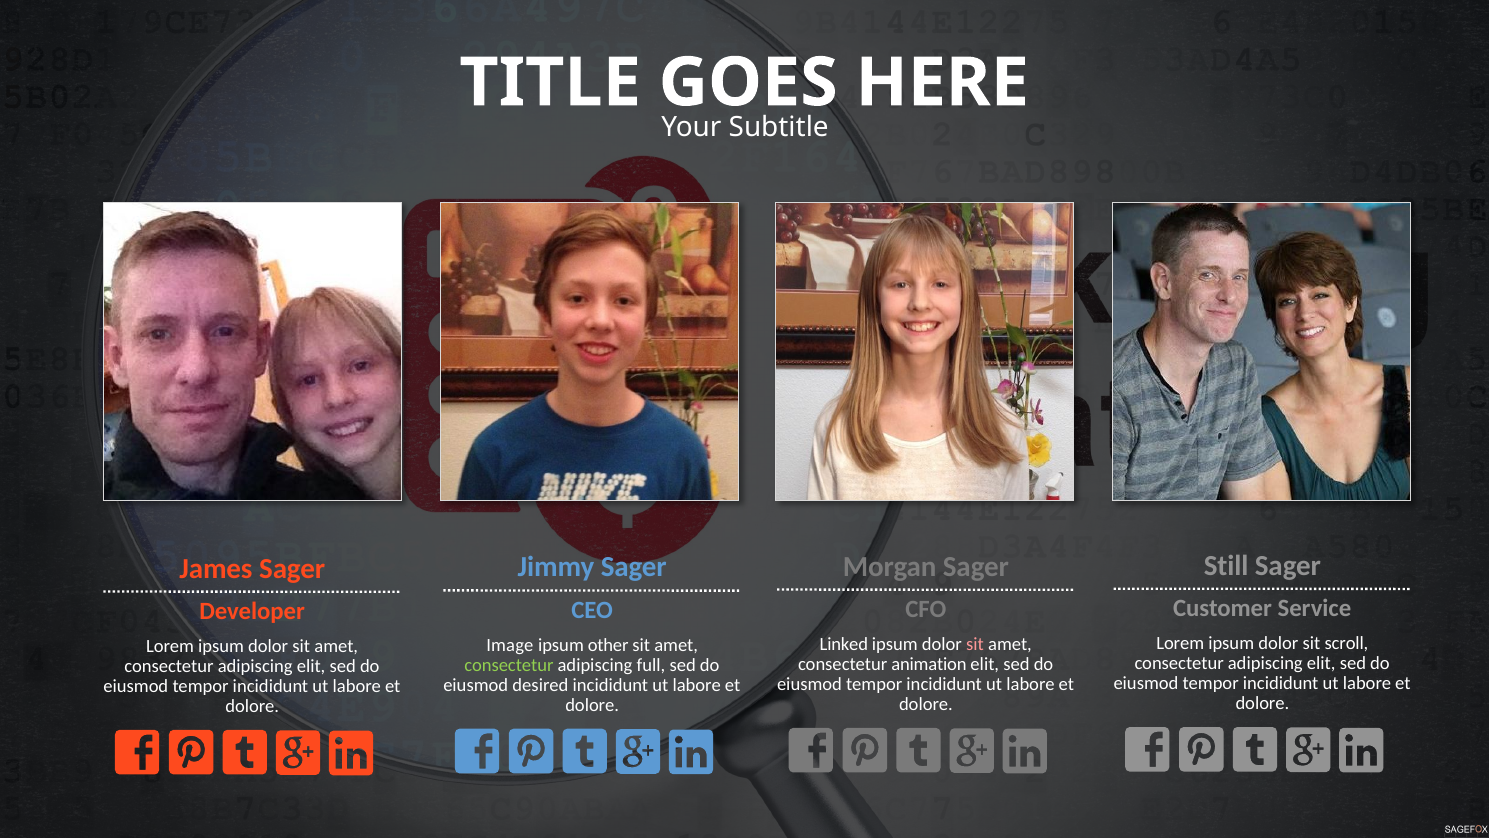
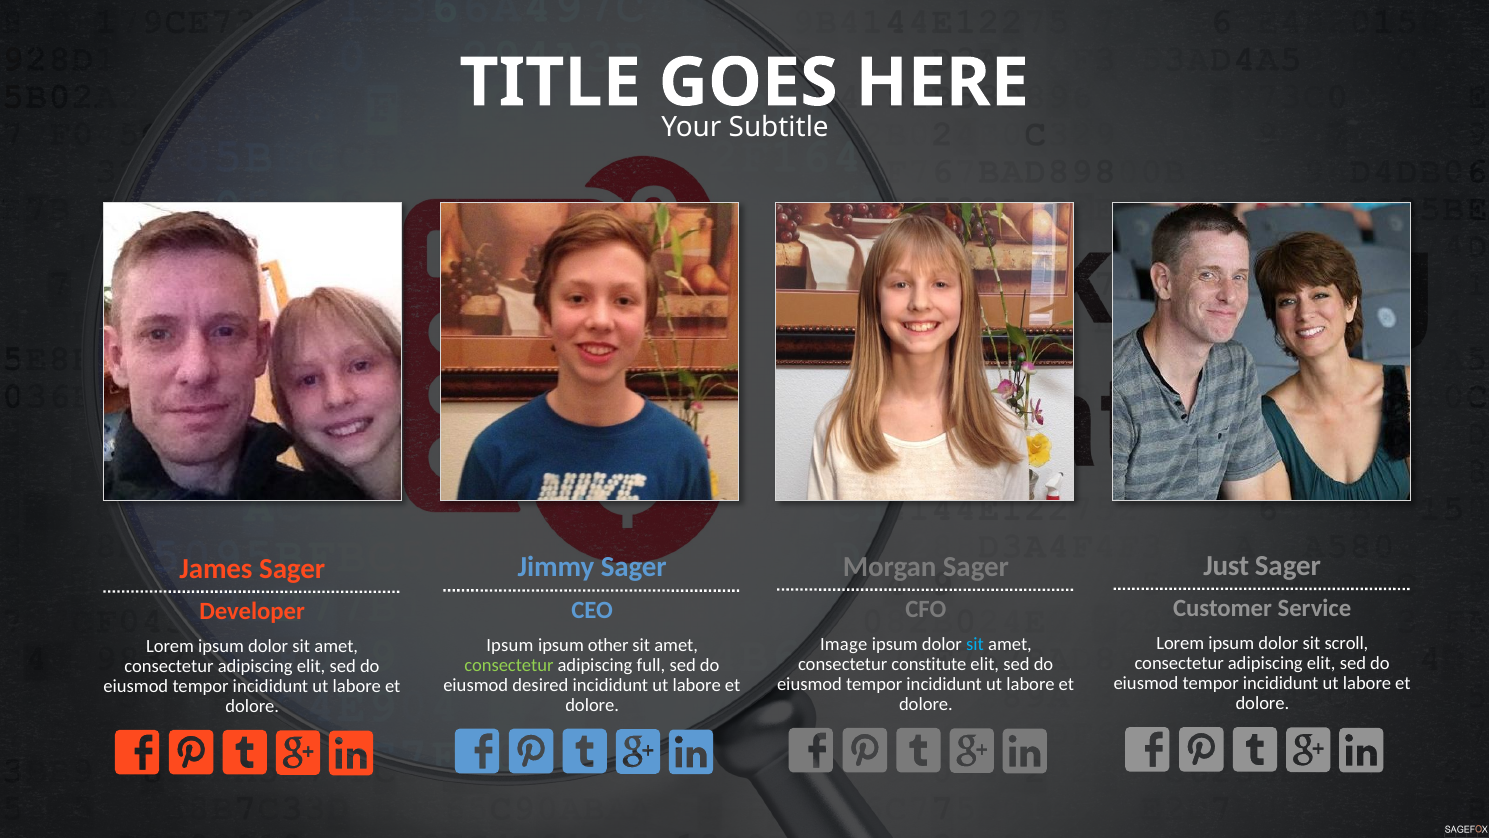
Still: Still -> Just (1226, 565)
Linked: Linked -> Image (844, 644)
sit colour: pink -> light blue (975, 644)
Image: Image -> Ipsum (510, 645)
animation: animation -> constitute (929, 664)
